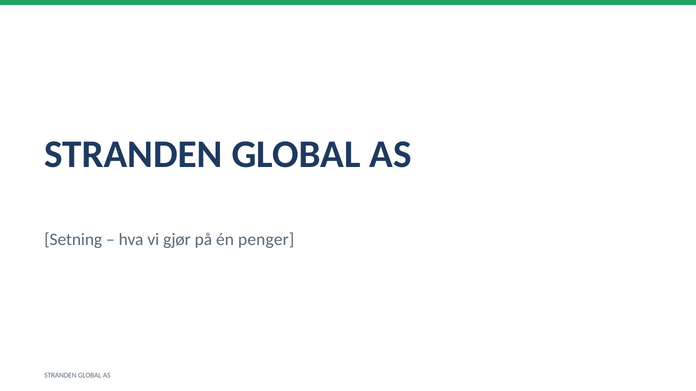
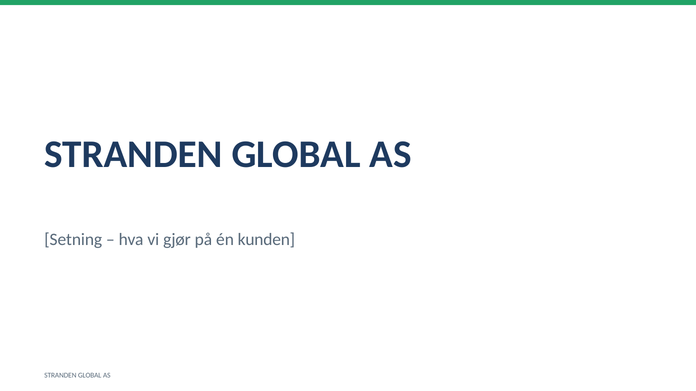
penger: penger -> kunden (266, 240)
